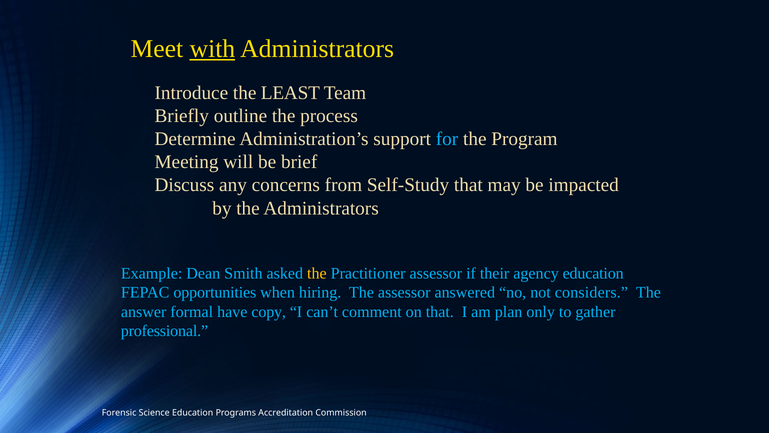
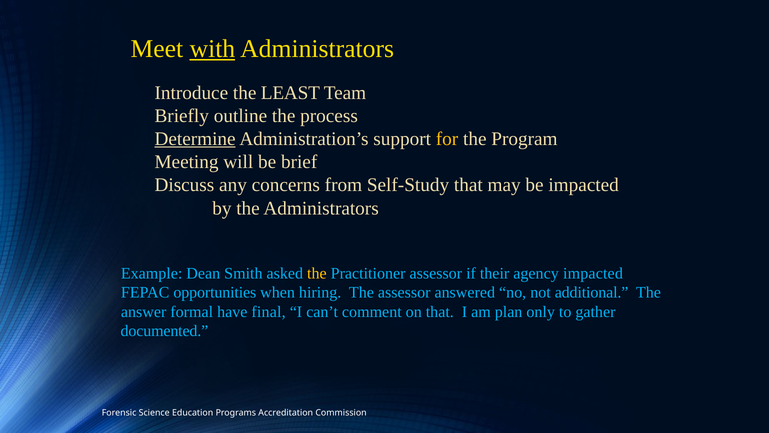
Determine underline: none -> present (195, 139)
for colour: light blue -> yellow (447, 139)
agency education: education -> impacted (593, 273)
considers: considers -> additional (592, 292)
copy: copy -> final (269, 312)
professional: professional -> documented (164, 331)
